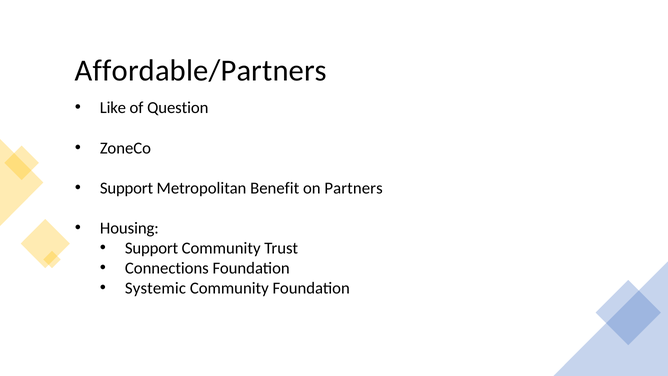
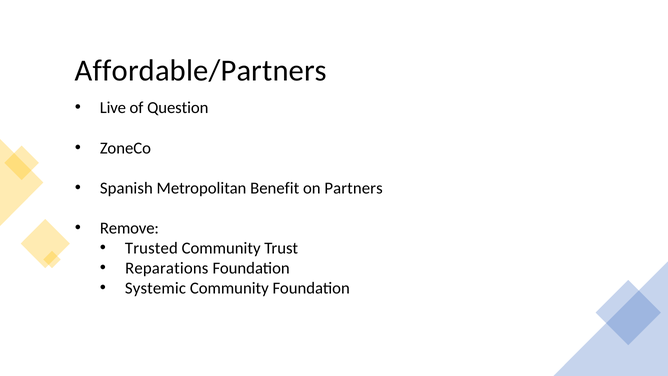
Like: Like -> Live (113, 108)
Support: Support -> Spanish (126, 188)
Housing: Housing -> Remove (129, 228)
Support: Support -> Trusted (151, 248)
Connections: Connections -> Reparations (167, 268)
